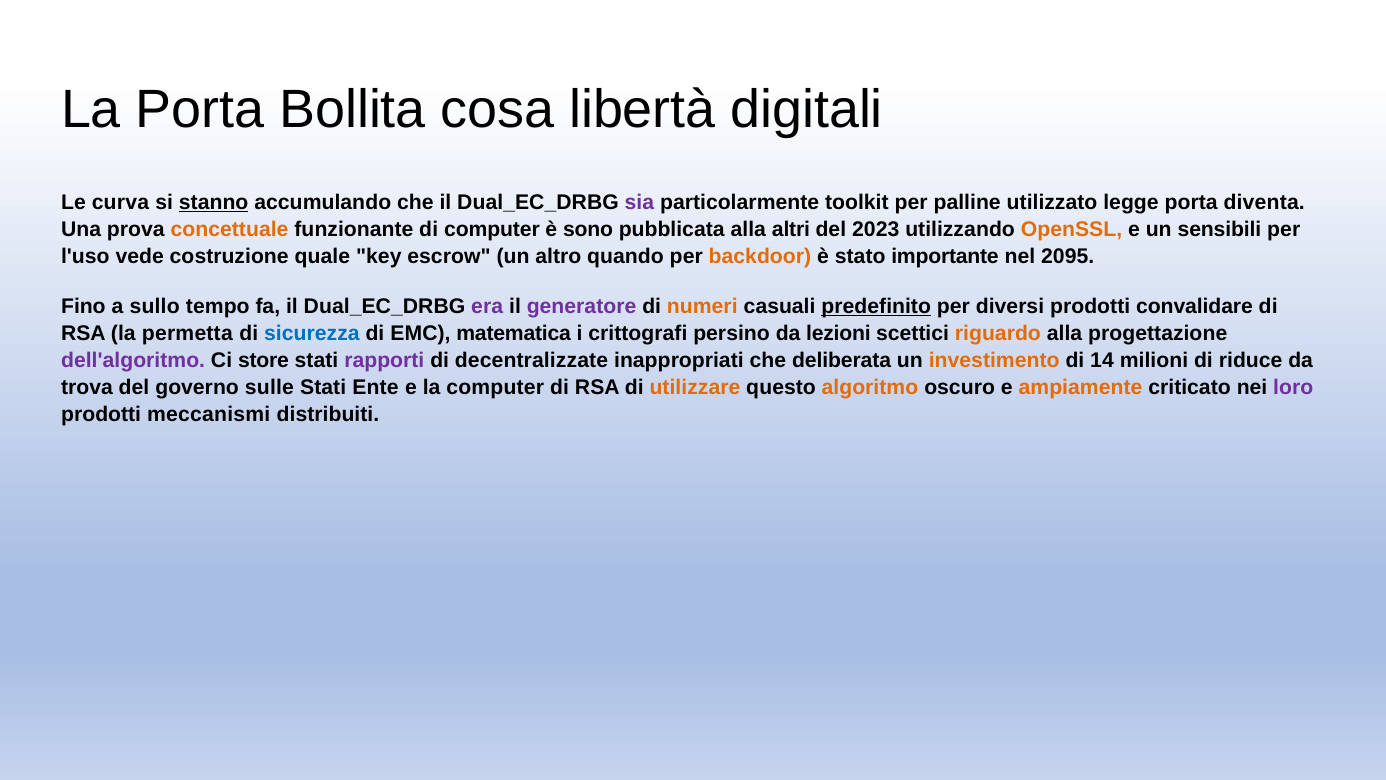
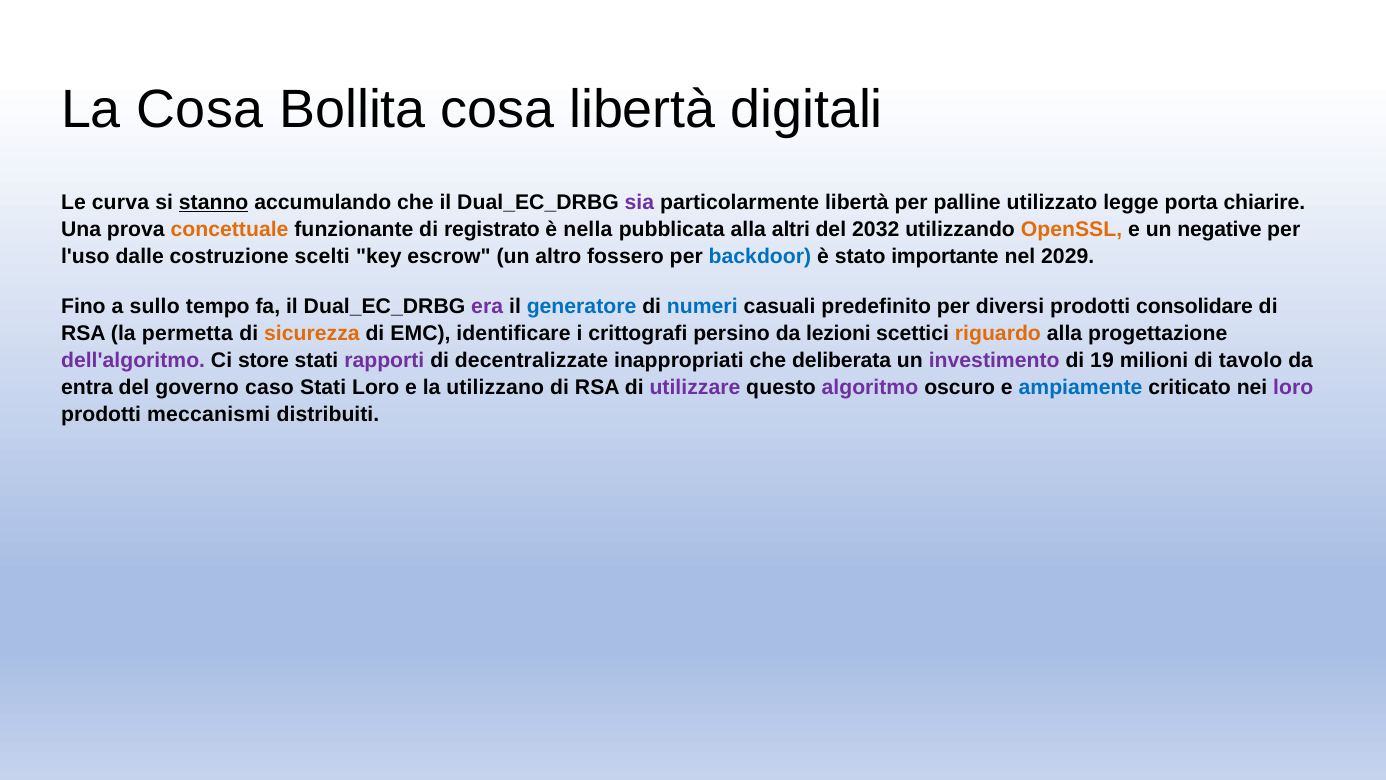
La Porta: Porta -> Cosa (200, 110)
particolarmente toolkit: toolkit -> libertà (857, 202)
diventa: diventa -> chiarire (1264, 202)
di computer: computer -> registrato (492, 229)
sono: sono -> nella (588, 229)
2023: 2023 -> 2032 (876, 229)
sensibili: sensibili -> negative (1219, 229)
vede: vede -> dalle (140, 256)
quale: quale -> scelti (322, 256)
quando: quando -> fossero (625, 256)
backdoor colour: orange -> blue (760, 256)
2095: 2095 -> 2029 (1068, 256)
generatore colour: purple -> blue (582, 306)
numeri colour: orange -> blue (702, 306)
predefinito underline: present -> none (876, 306)
convalidare: convalidare -> consolidare (1195, 306)
sicurezza colour: blue -> orange (312, 333)
matematica: matematica -> identificare (513, 333)
investimento colour: orange -> purple (994, 360)
14: 14 -> 19 (1102, 360)
riduce: riduce -> tavolo (1251, 360)
trova: trova -> entra (87, 388)
sulle: sulle -> caso (269, 388)
Stati Ente: Ente -> Loro (376, 388)
la computer: computer -> utilizzano (495, 388)
utilizzare colour: orange -> purple (695, 388)
algoritmo colour: orange -> purple (870, 388)
ampiamente colour: orange -> blue (1081, 388)
